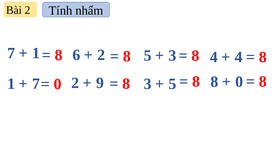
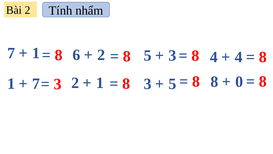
9: 9 -> 1 (100, 83)
0: 0 -> 3 (58, 84)
